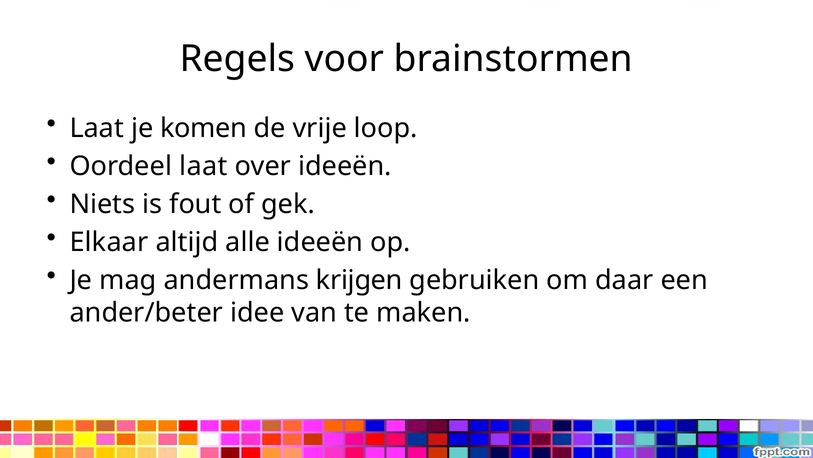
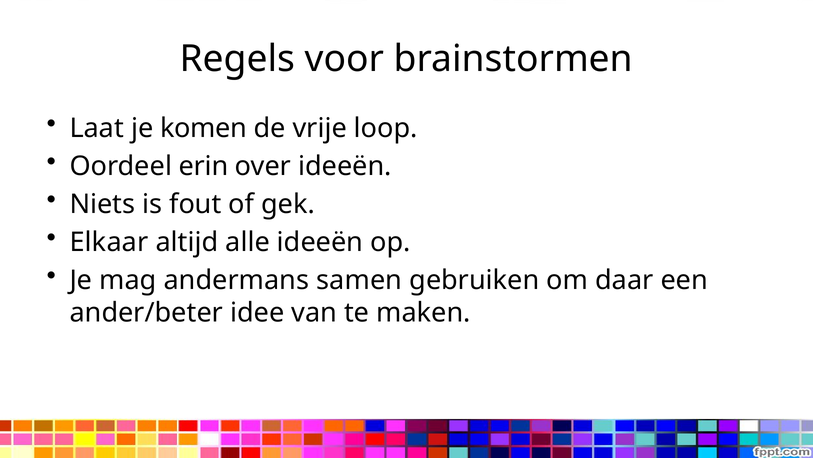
Oordeel laat: laat -> erin (204, 166)
krijgen: krijgen -> samen (359, 280)
